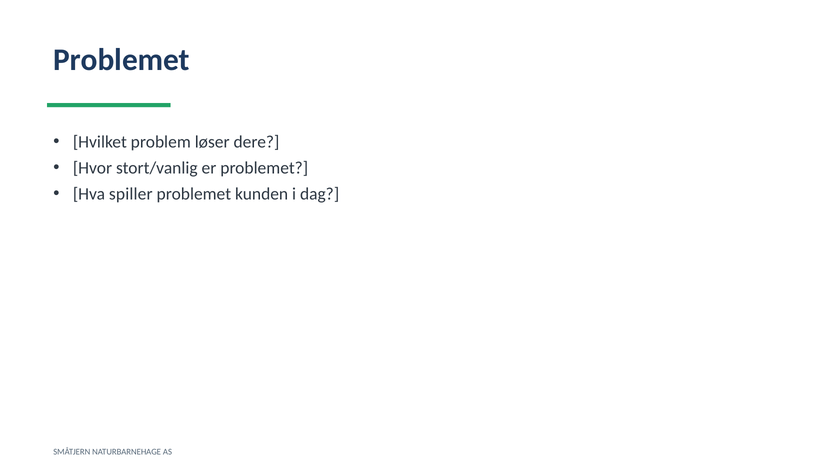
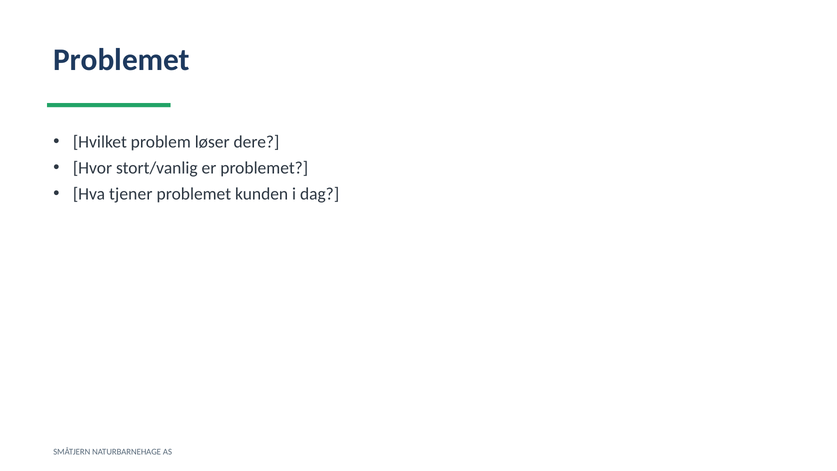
spiller: spiller -> tjener (131, 194)
